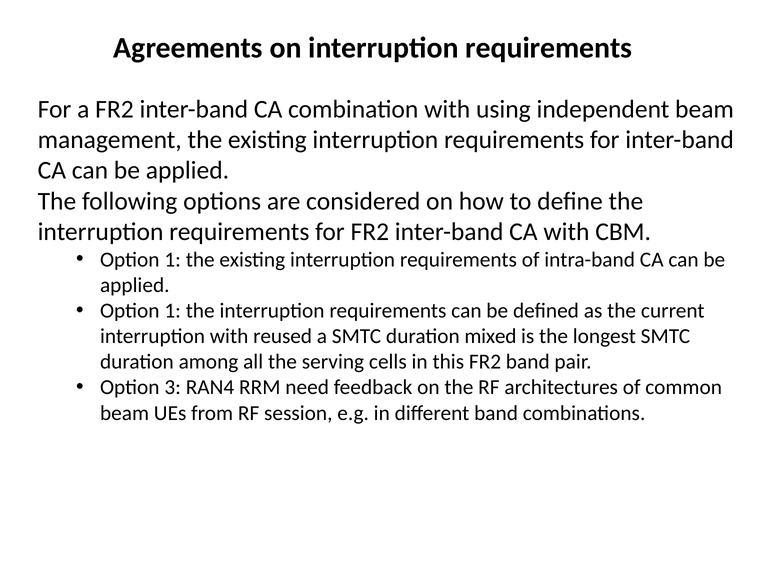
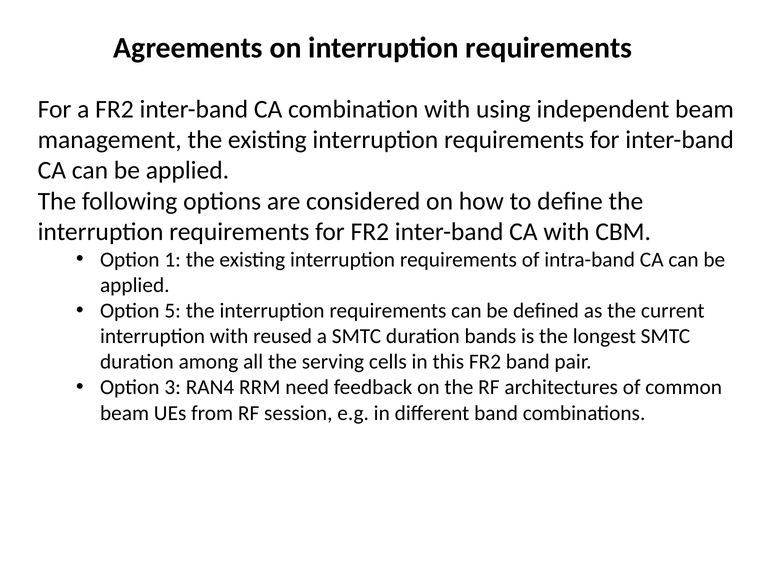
1: 1 -> 5 (173, 311)
mixed: mixed -> bands (490, 336)
